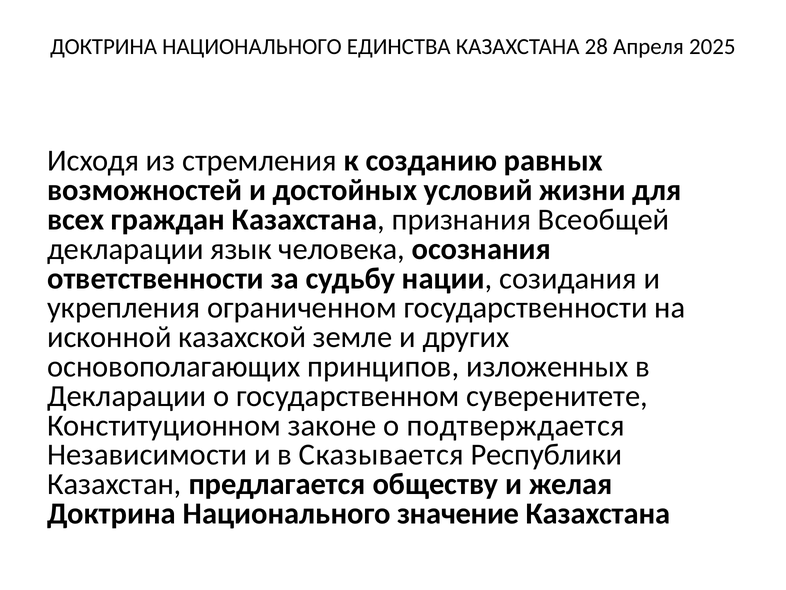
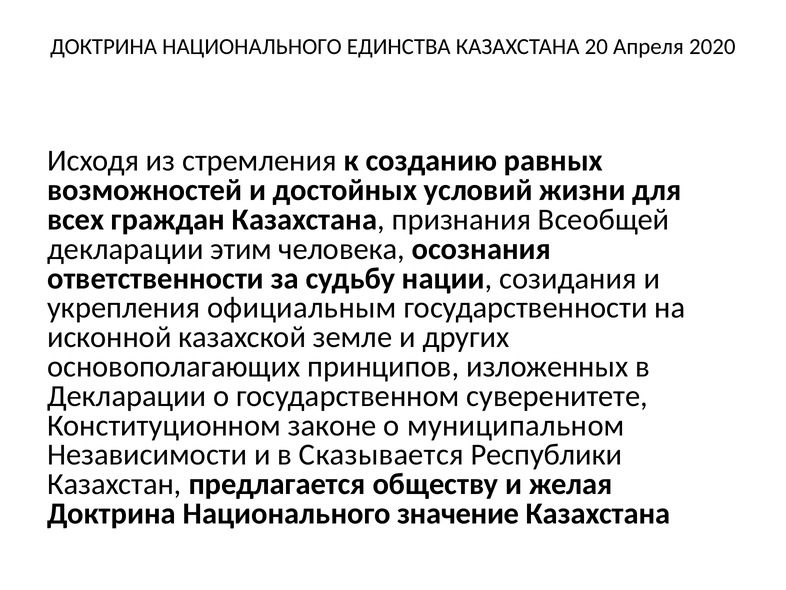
28: 28 -> 20 (596, 47)
2025: 2025 -> 2020 (712, 47)
язык: язык -> этим (241, 249)
ограниченном: ограниченном -> официальным (302, 308)
подтверждается: подтверждается -> муниципальном (516, 425)
